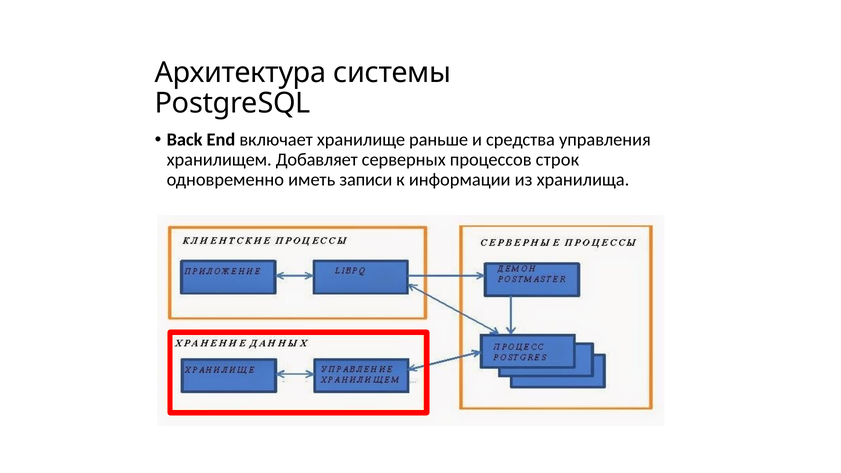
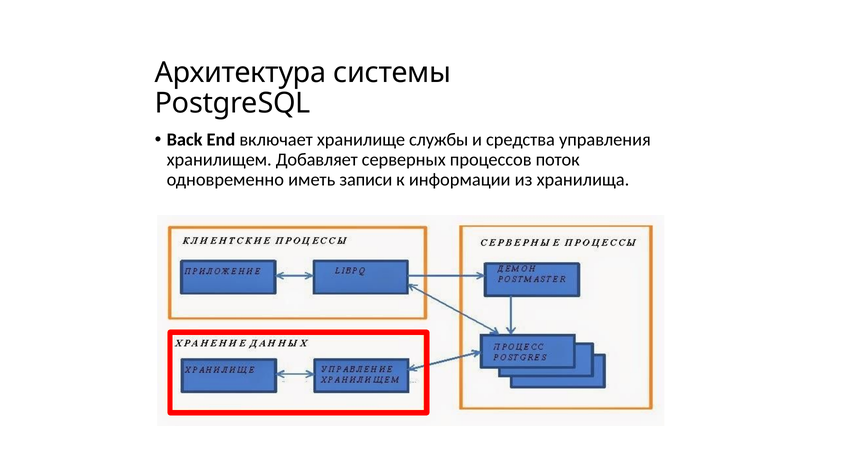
раньше: раньше -> службы (439, 140)
строк: строк -> поток (558, 160)
